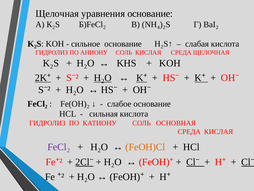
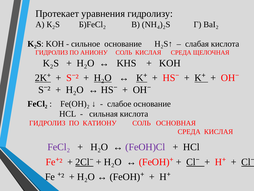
Щелочная: Щелочная -> Протекает (57, 14)
уравнения основание: основание -> гидролизу (150, 14)
FeOH)Cl colour: orange -> purple (145, 147)
